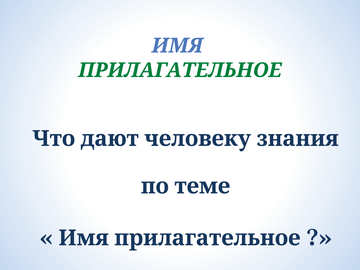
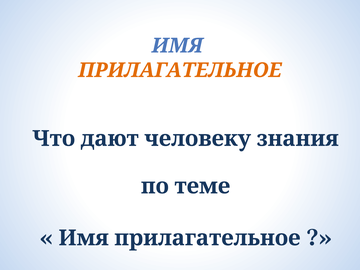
ПРИЛАГАТЕЛЬНОЕ colour: green -> orange (180, 70)
